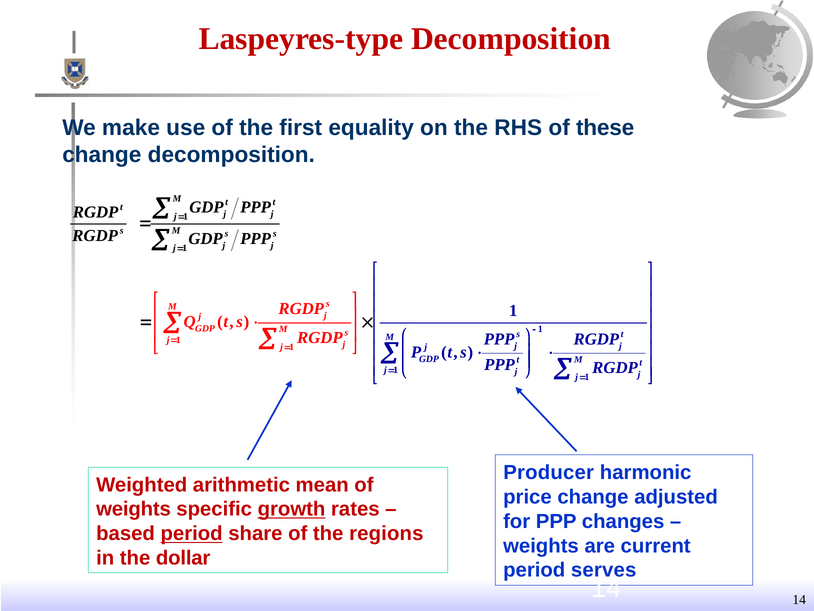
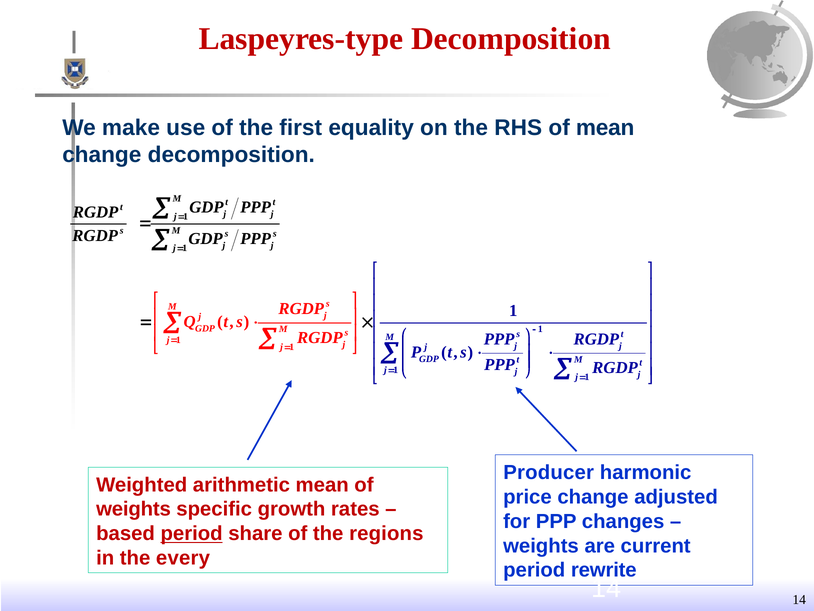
of these: these -> mean (605, 128)
growth underline: present -> none (292, 509)
dollar: dollar -> every (183, 558)
serves: serves -> rewrite (604, 570)
